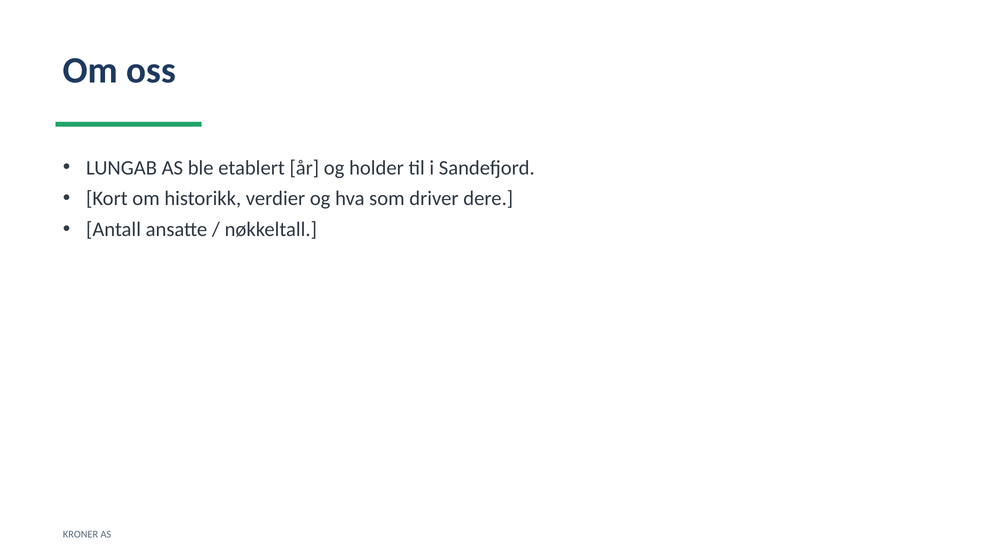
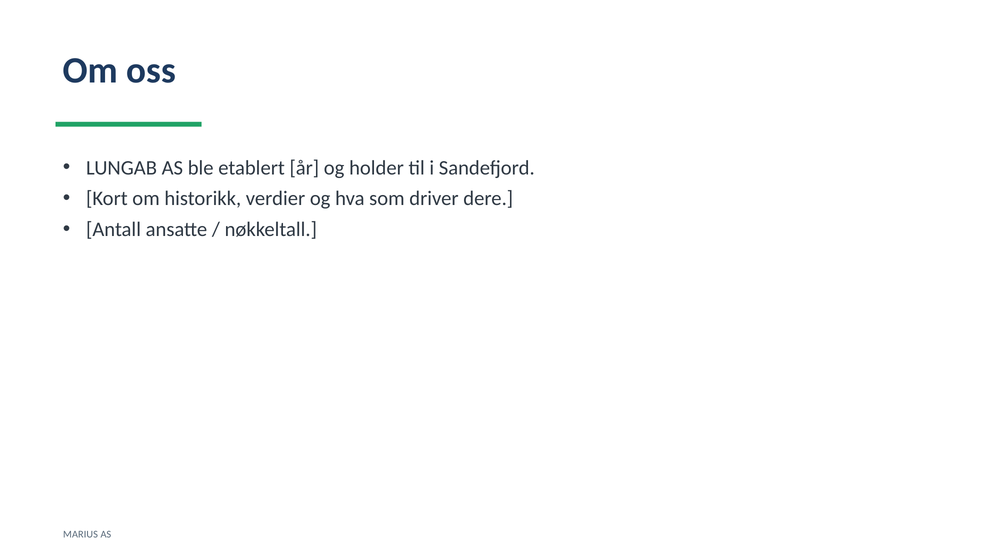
KRONER: KRONER -> MARIUS (81, 534)
